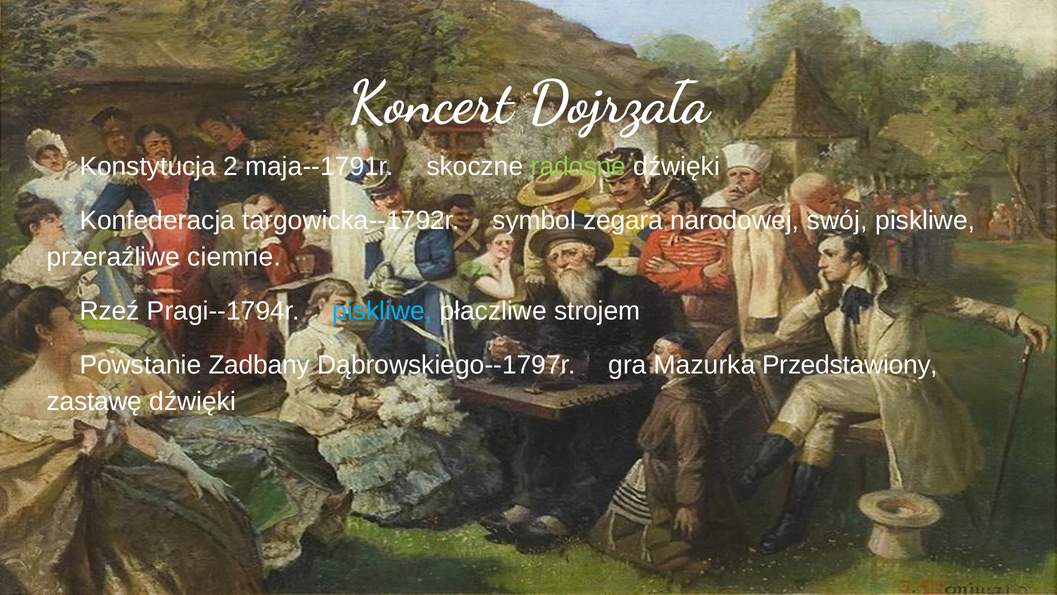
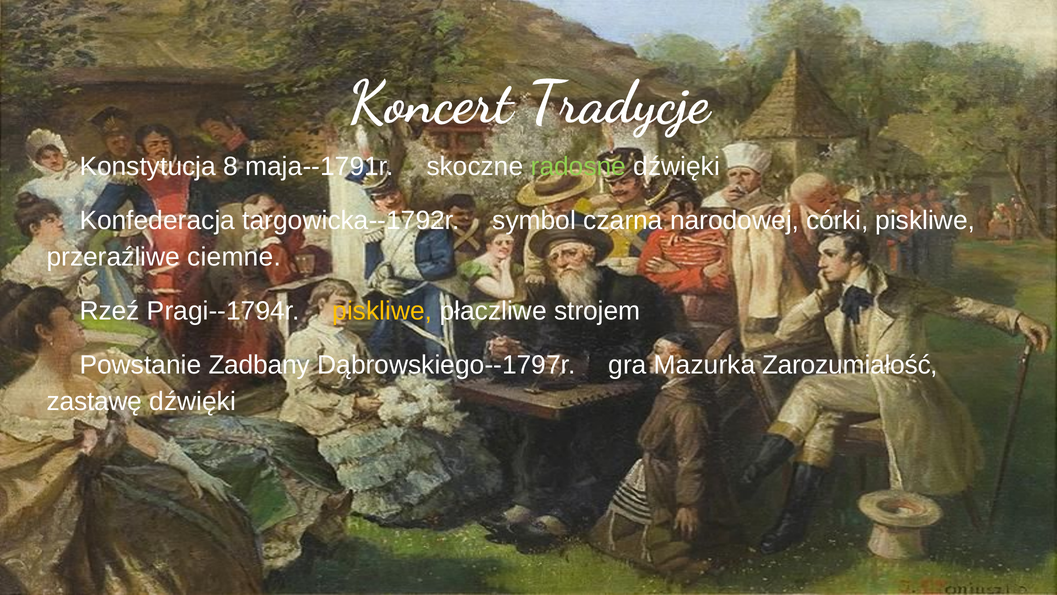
Dojrzała: Dojrzała -> Tradycje (619, 102)
2: 2 -> 8 (231, 166)
zegara: zegara -> czarna (623, 220)
swój: swój -> córki (837, 220)
piskliwe colour: light blue -> yellow (382, 311)
Przedstawiony: Przedstawiony -> Zarozumiałość (850, 365)
